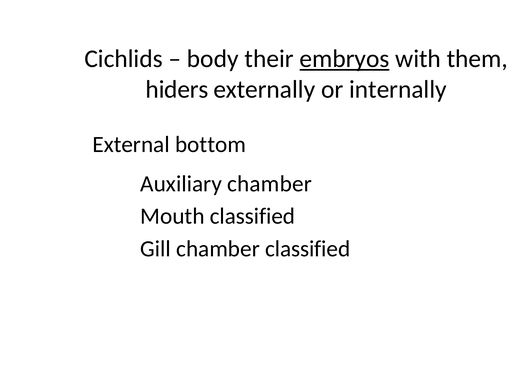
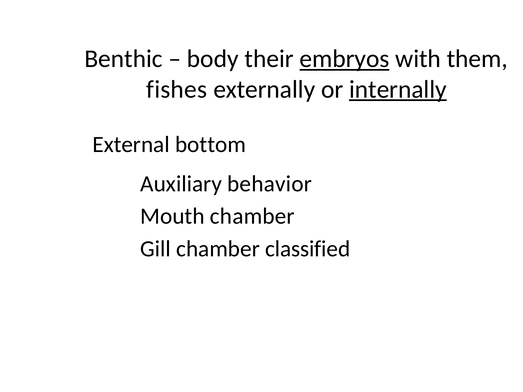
Cichlids: Cichlids -> Benthic (123, 59)
hiders: hiders -> fishes (177, 89)
internally underline: none -> present (398, 89)
Auxiliary chamber: chamber -> behavior (270, 184)
Mouth classified: classified -> chamber (252, 216)
